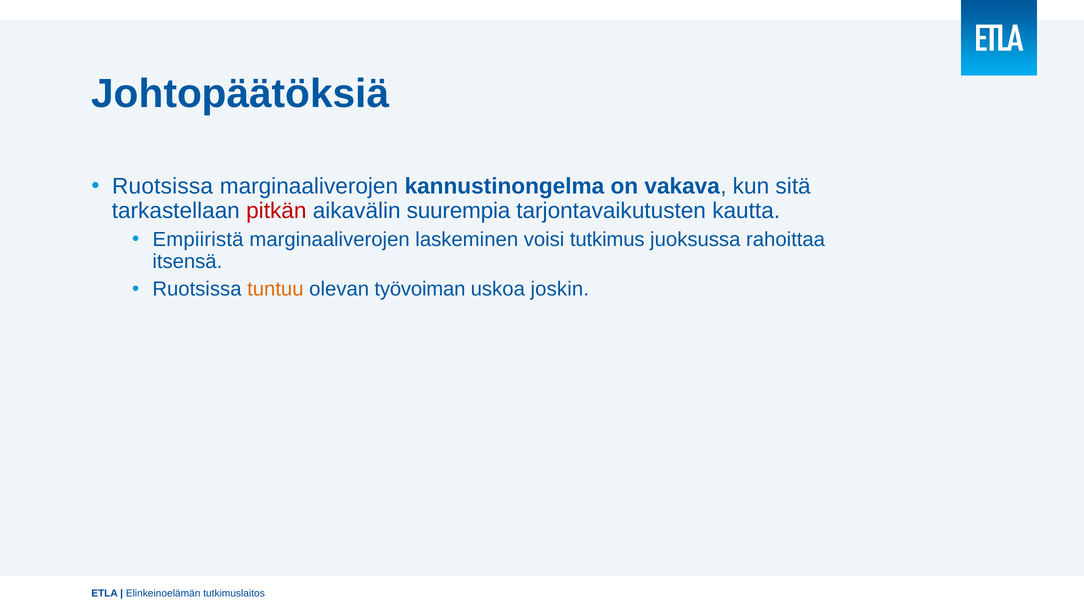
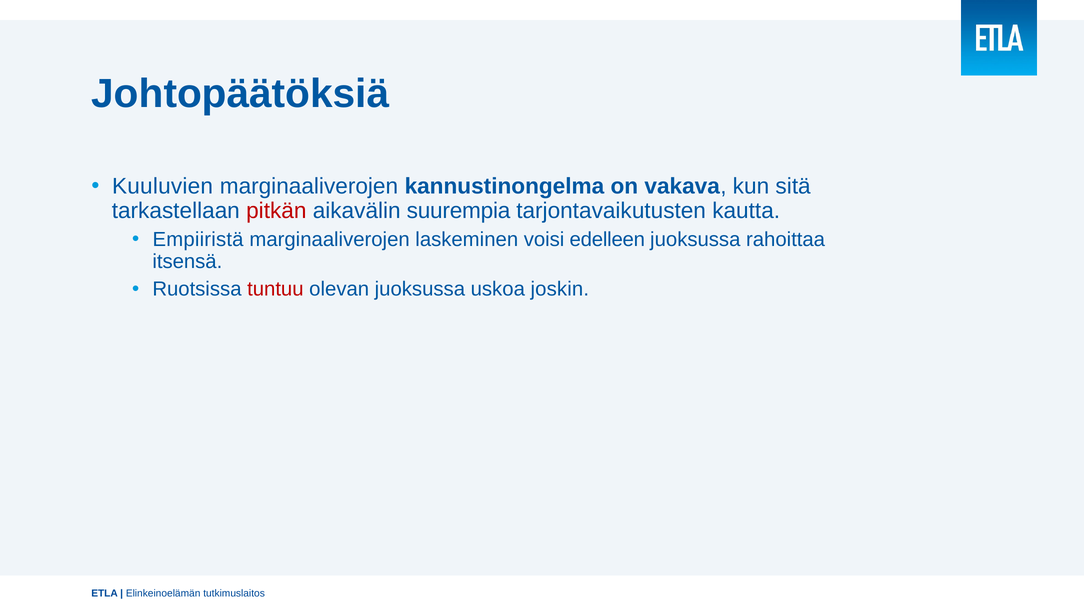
Ruotsissa: Ruotsissa -> Kuuluvien (163, 186)
tutkimus: tutkimus -> edelleen (607, 239)
tuntuu colour: orange -> red (275, 289)
olevan työvoiman: työvoiman -> juoksussa (420, 289)
